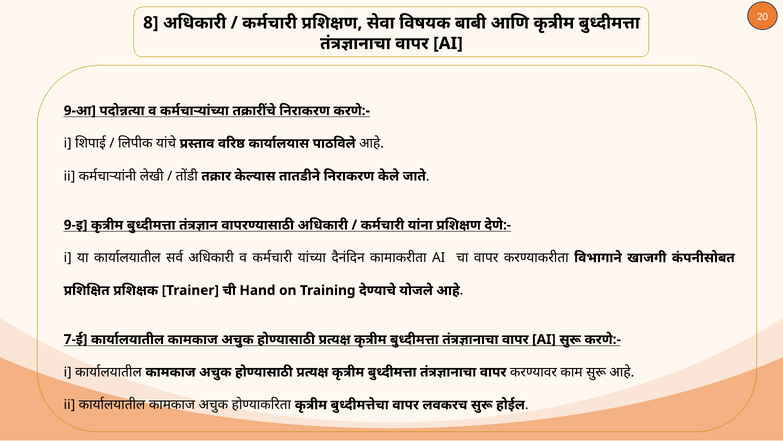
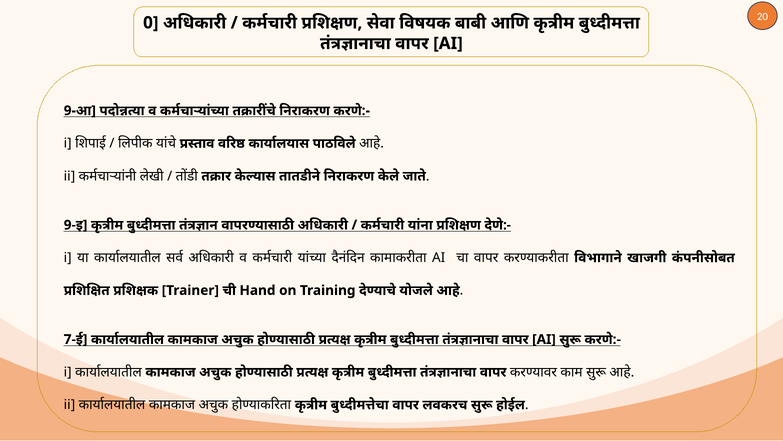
8: 8 -> 0 (151, 23)
